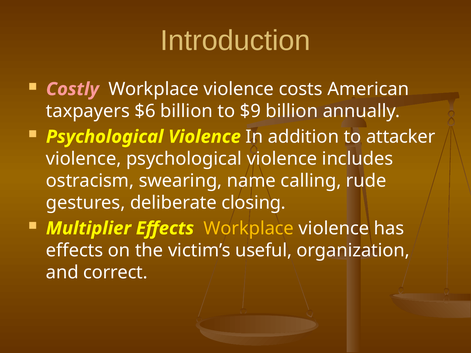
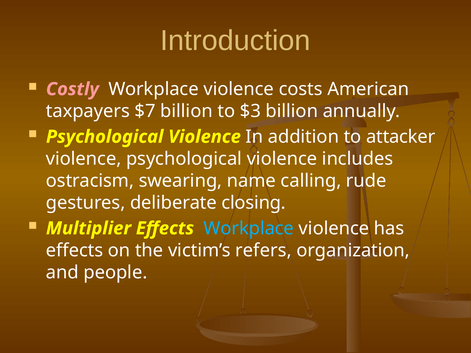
$6: $6 -> $7 (145, 111)
$9: $9 -> $3 (250, 111)
Workplace colour: yellow -> light blue (249, 229)
useful: useful -> refers (263, 251)
correct: correct -> people (115, 272)
